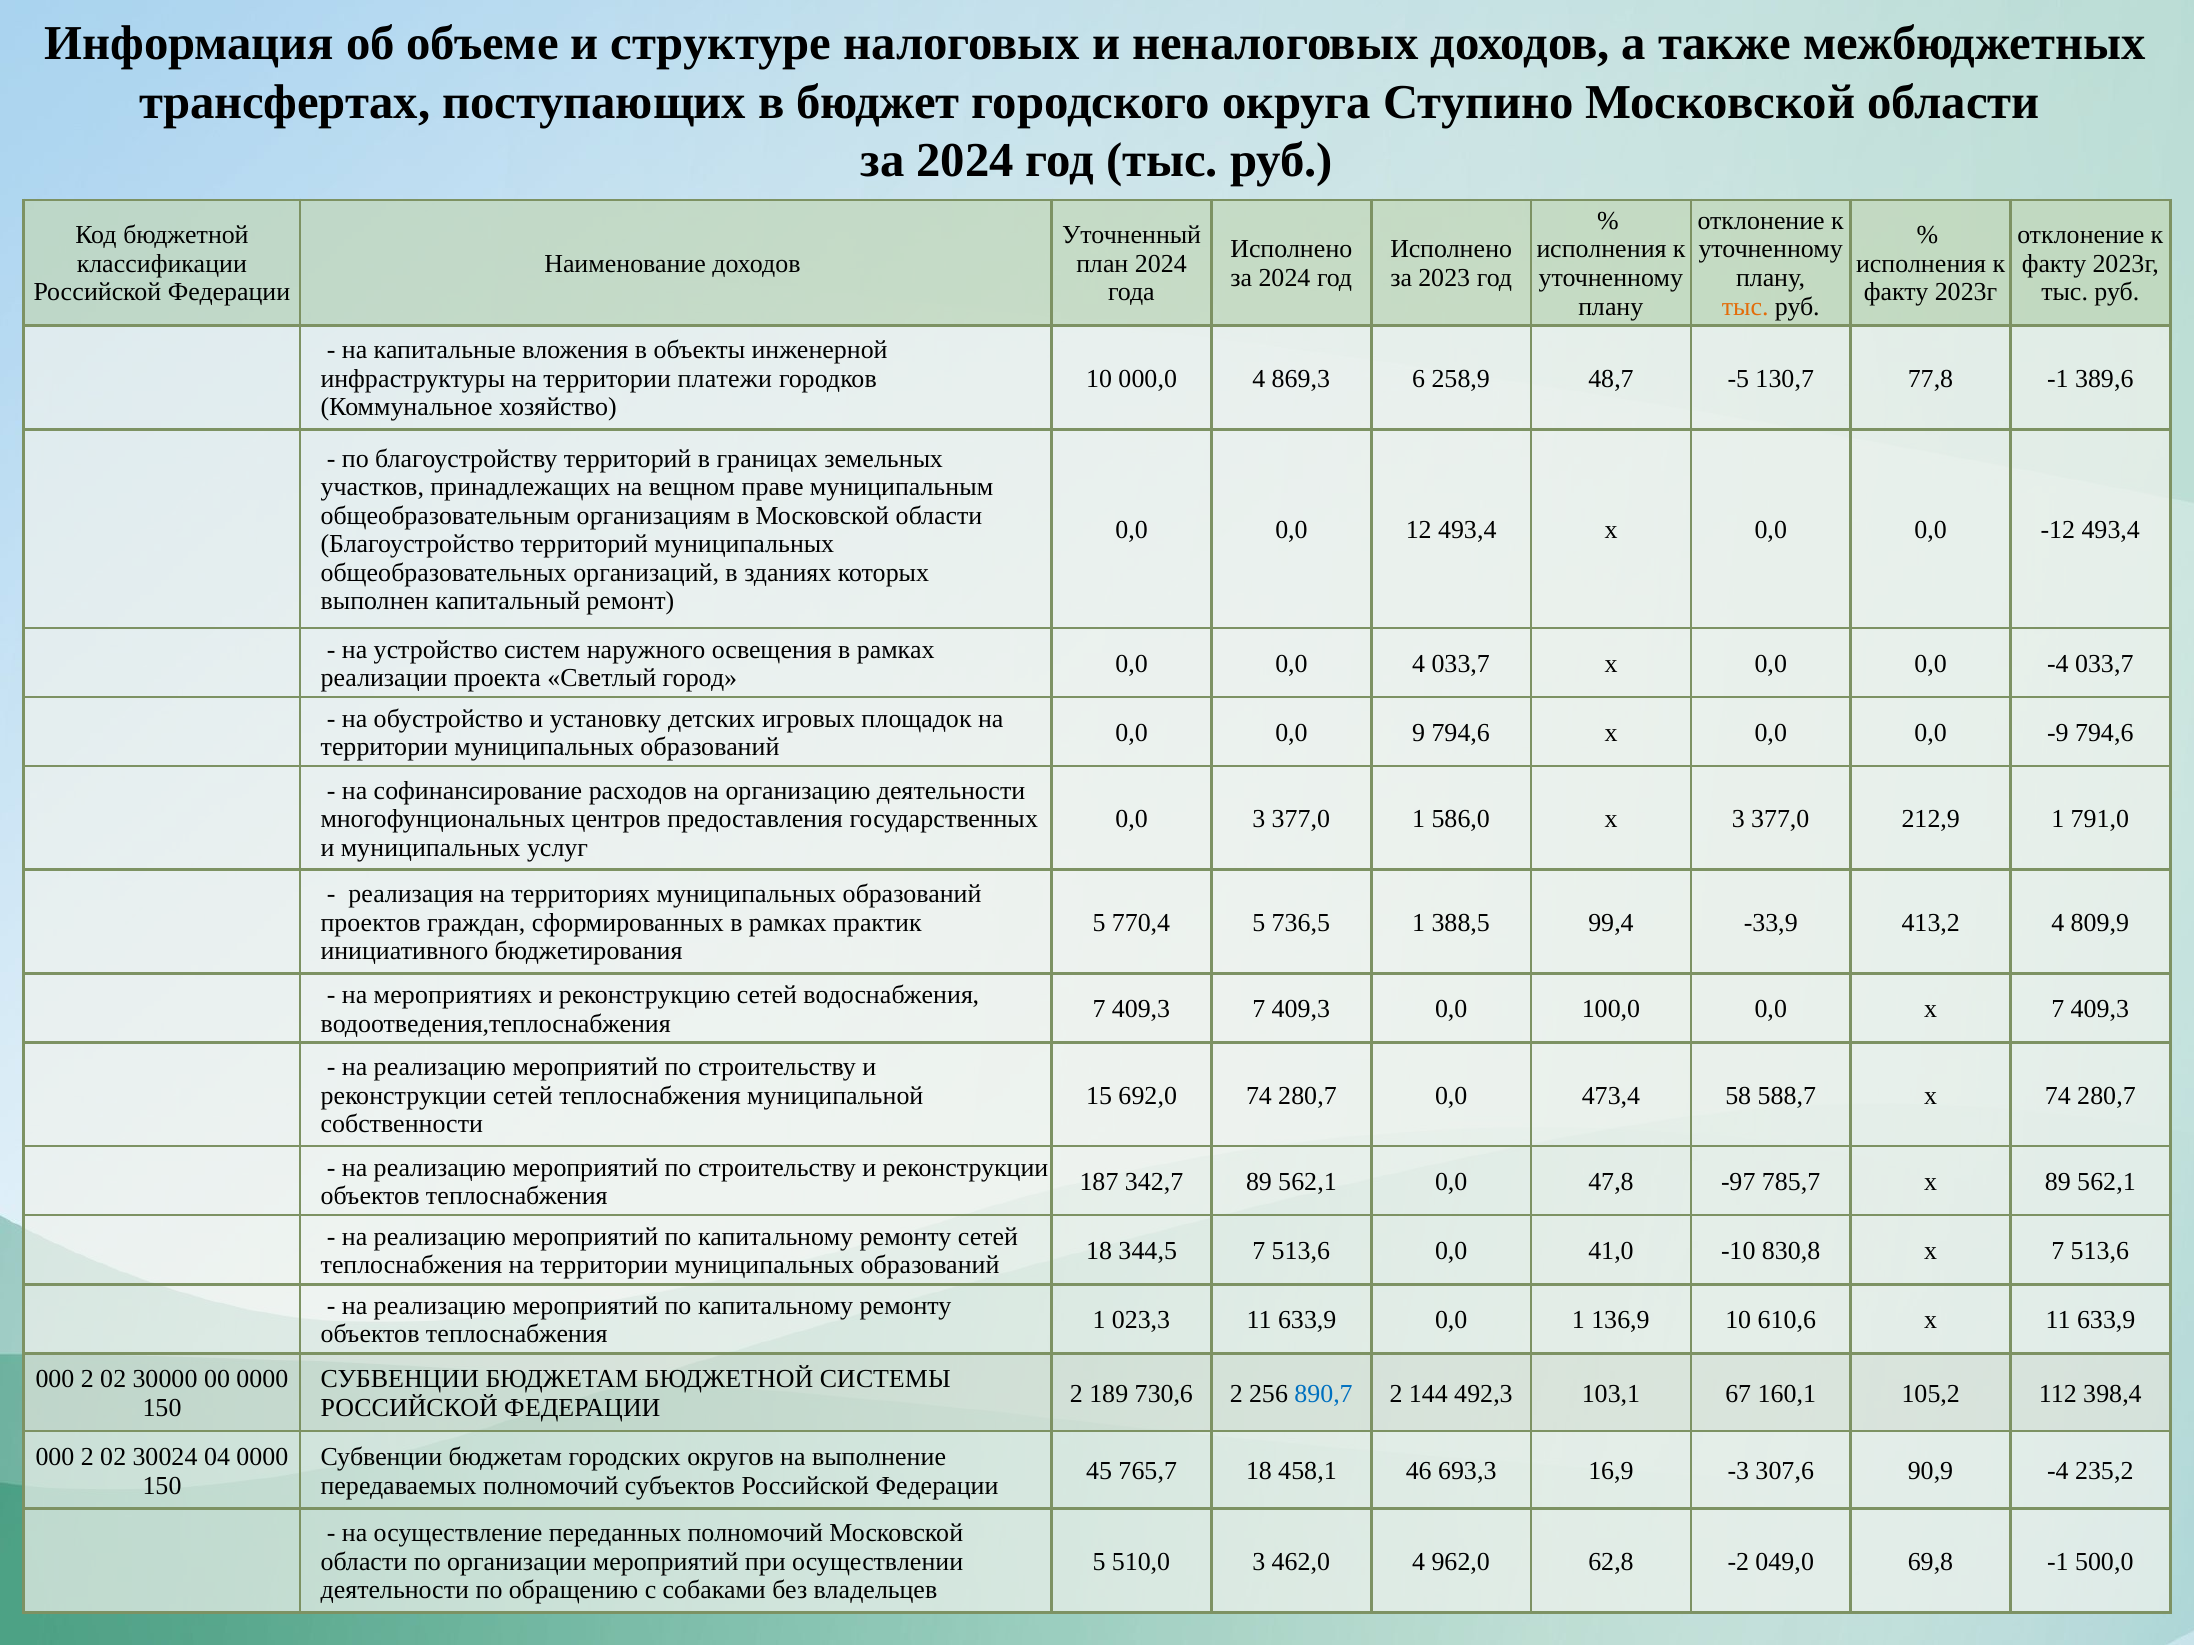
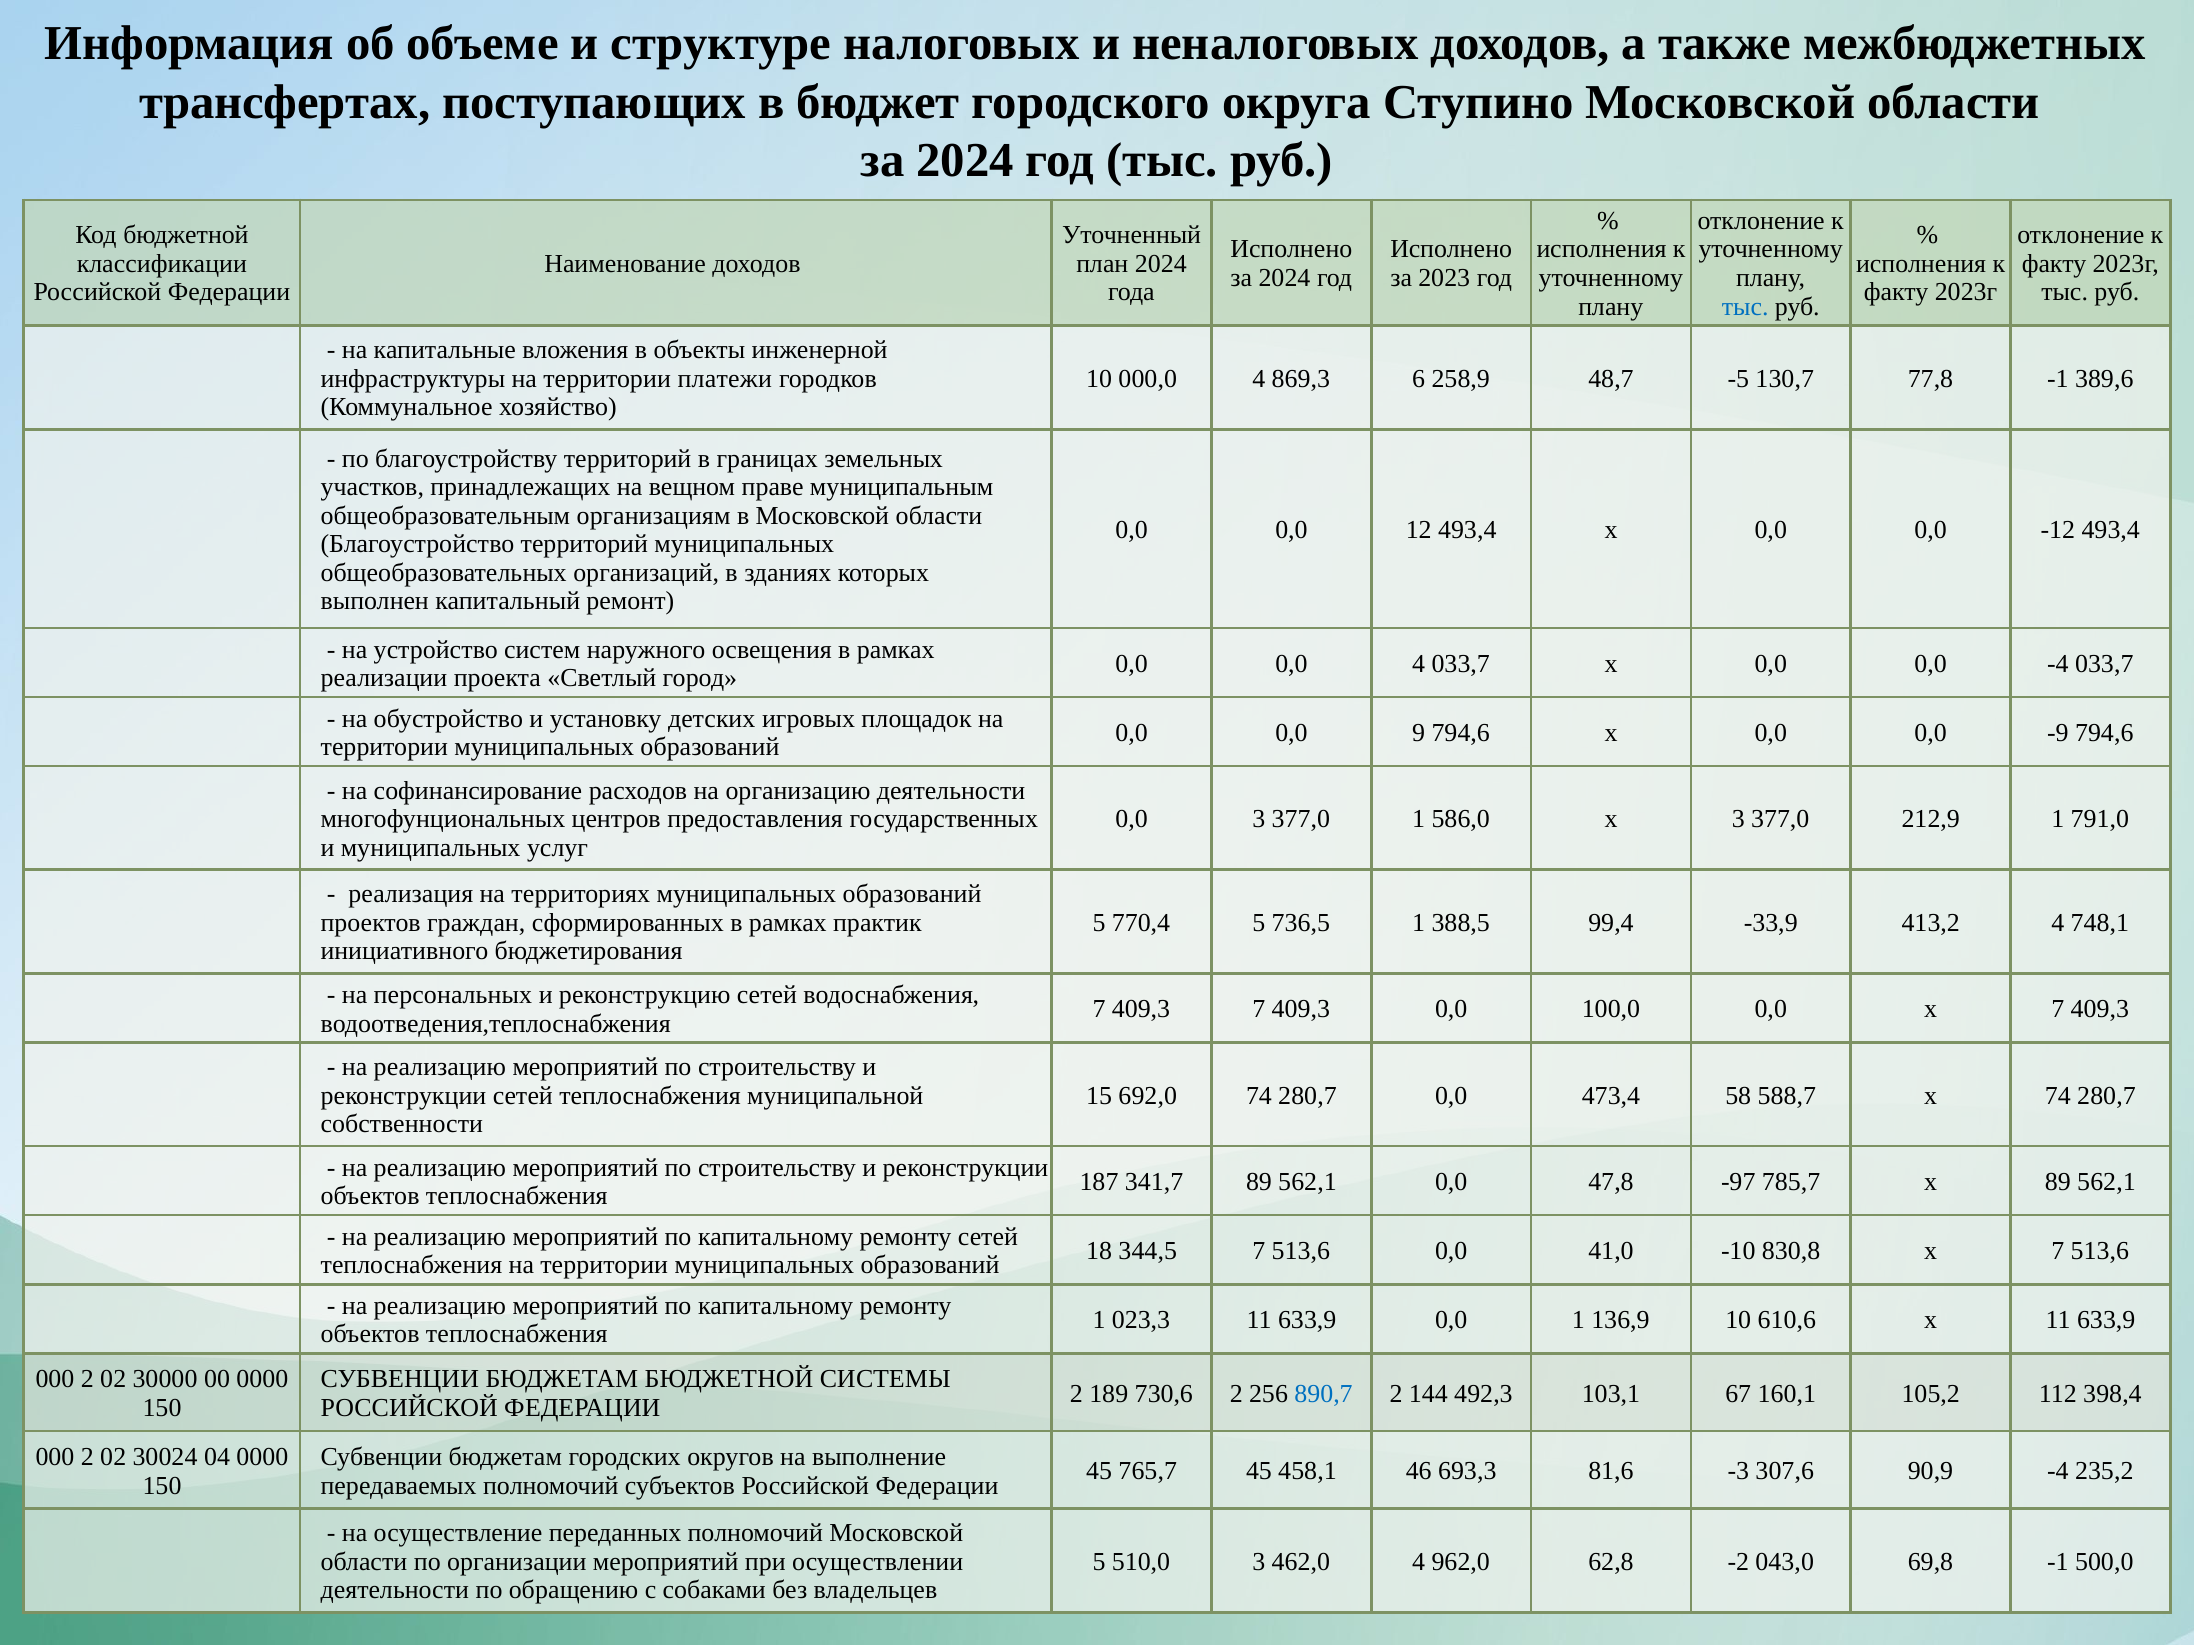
тыс colour: orange -> blue (1745, 307)
809,9: 809,9 -> 748,1 (2100, 923)
мероприятиях: мероприятиях -> персональных (453, 995)
342,7: 342,7 -> 341,7 (1154, 1182)
765,7 18: 18 -> 45 (1259, 1472)
16,9: 16,9 -> 81,6 (1611, 1472)
049,0: 049,0 -> 043,0 (1785, 1562)
